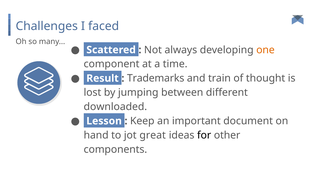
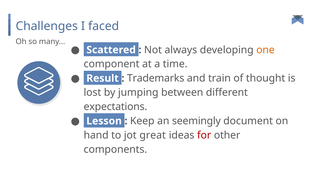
downloaded: downloaded -> expectations (115, 107)
important: important -> seemingly (196, 121)
for colour: black -> red (204, 136)
